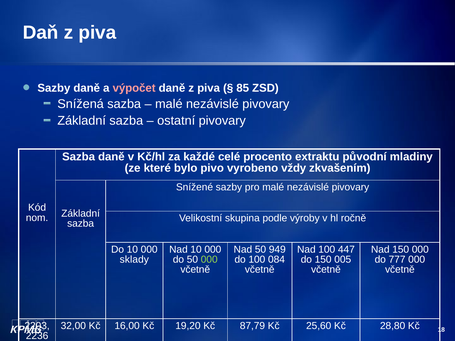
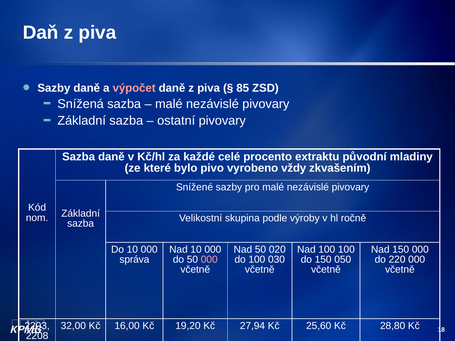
949: 949 -> 020 (277, 250)
100 447: 447 -> 100 (346, 250)
sklady: sklady -> správa (134, 260)
000 colour: light green -> pink (209, 260)
084: 084 -> 030 (276, 260)
005: 005 -> 050 (343, 260)
777: 777 -> 220 (397, 260)
87,79: 87,79 -> 27,94 (252, 326)
2236: 2236 -> 2208 (37, 336)
